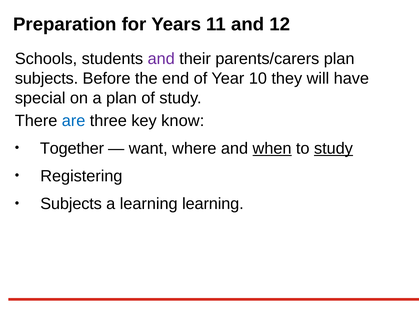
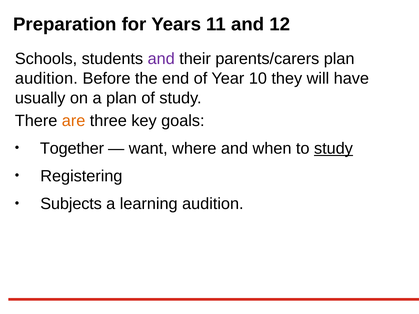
subjects: subjects -> audition (46, 79)
special: special -> usually (40, 98)
are colour: blue -> orange (74, 121)
know: know -> goals (183, 121)
when underline: present -> none (272, 149)
learning learning: learning -> audition (213, 204)
